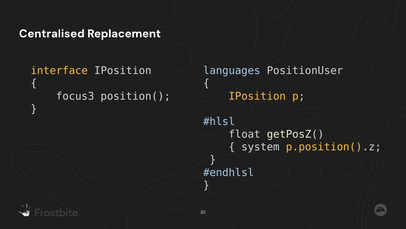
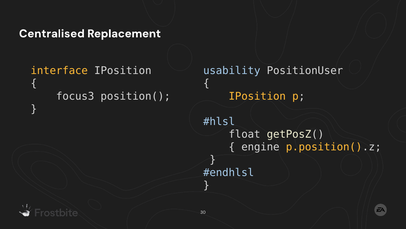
languages: languages -> usability (232, 71)
system: system -> engine (260, 147)
